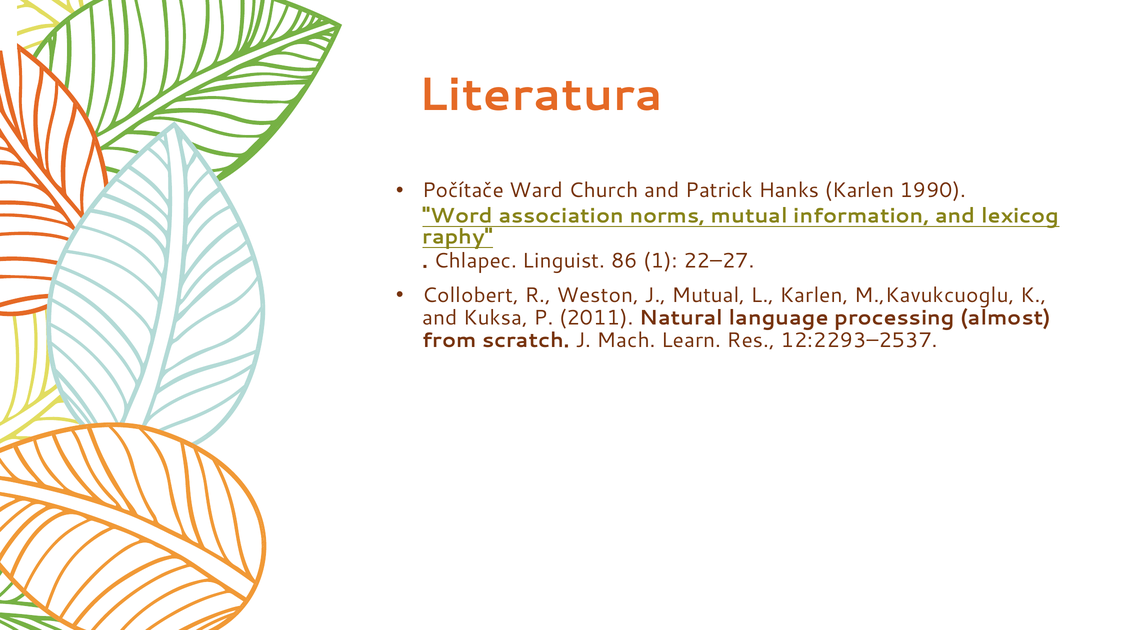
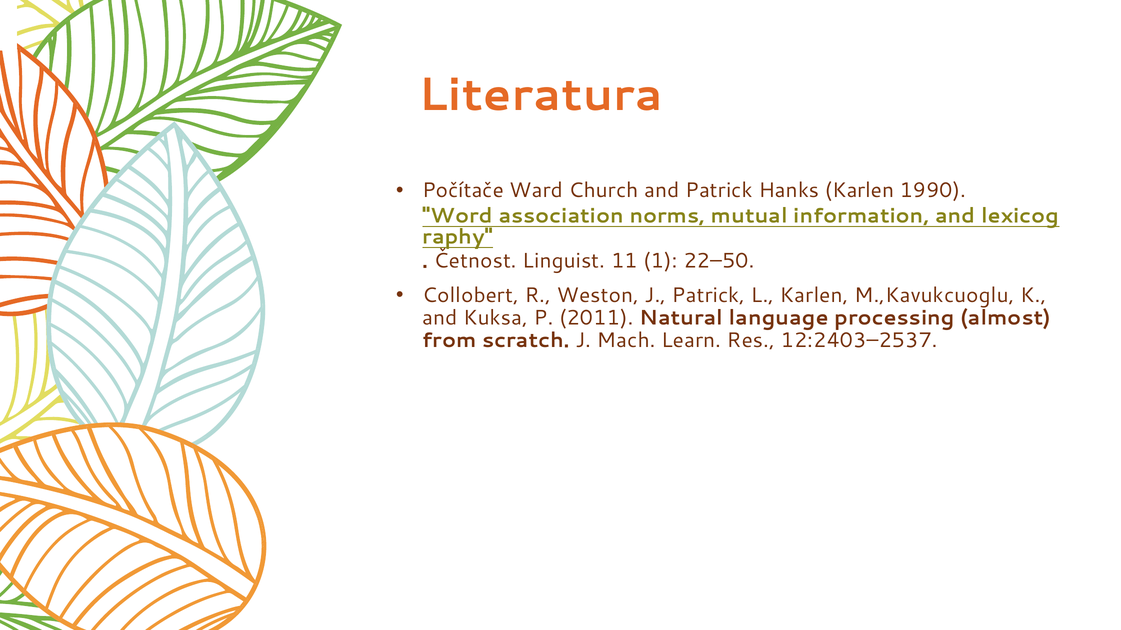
Chlapec: Chlapec -> Četnost (475, 261)
86: 86 -> 11 (624, 261)
22–27: 22–27 -> 22–50 (719, 261)
J Mutual: Mutual -> Patrick (709, 295)
12:2293–2537: 12:2293–2537 -> 12:2403–2537 (859, 341)
